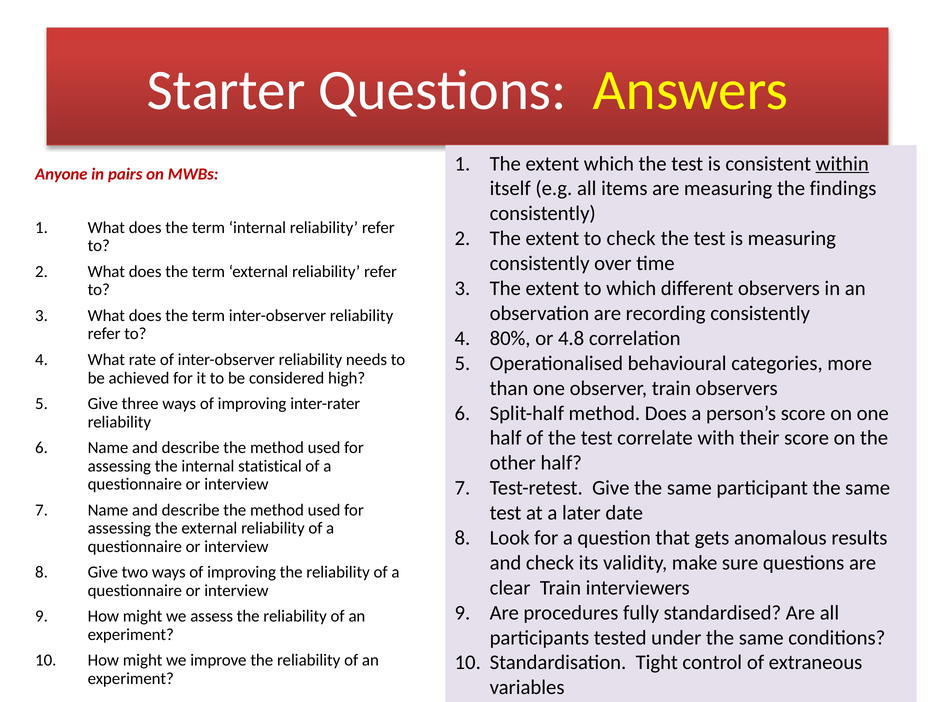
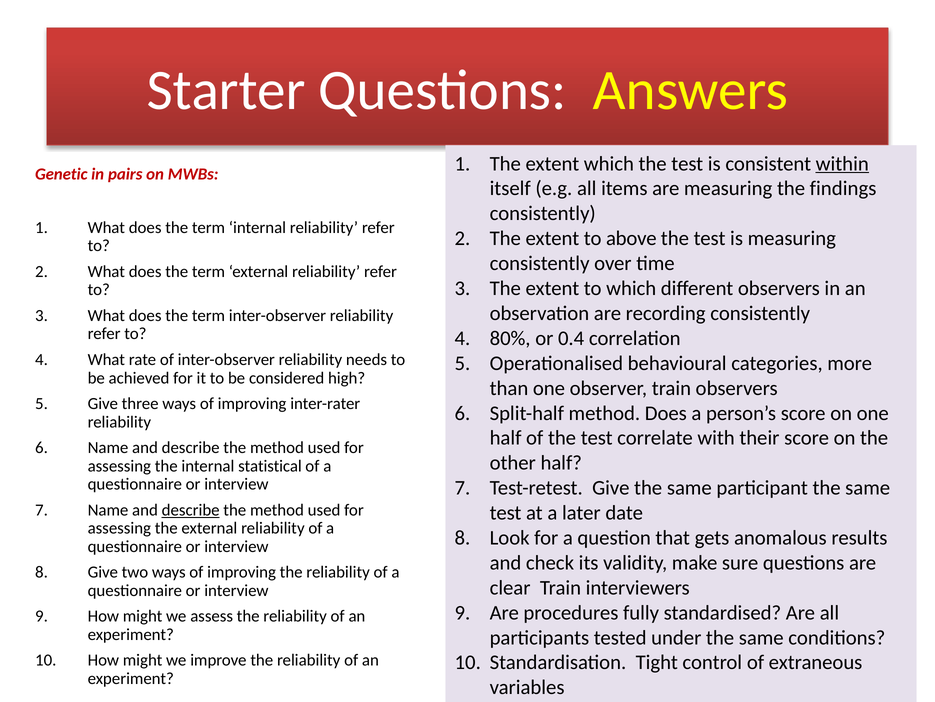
Anyone: Anyone -> Genetic (61, 174)
to check: check -> above (631, 238)
4.8: 4.8 -> 0.4 (571, 338)
describe underline: none -> present (191, 509)
